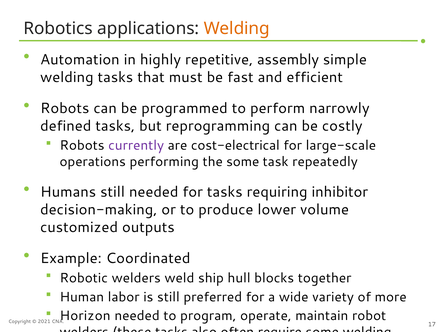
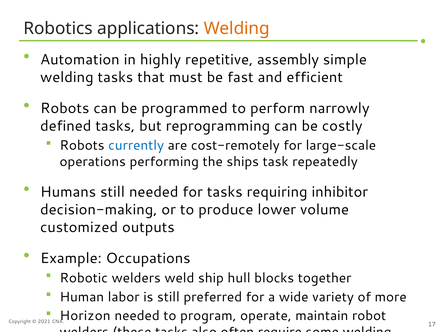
currently colour: purple -> blue (136, 146)
cost-electrical: cost-electrical -> cost-remotely (235, 146)
the some: some -> ships (243, 162)
Coordinated: Coordinated -> Occupations (148, 259)
